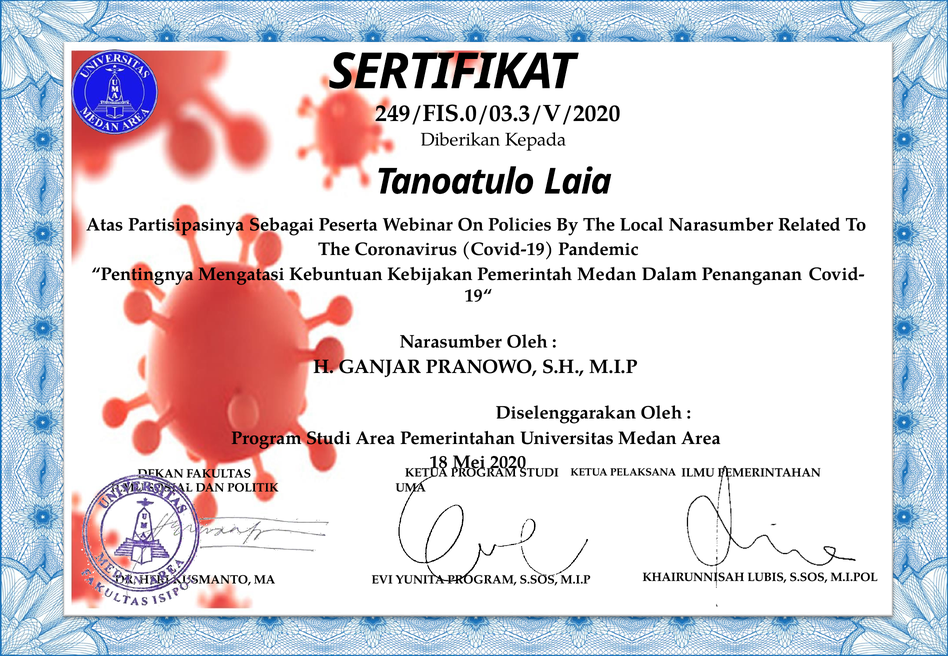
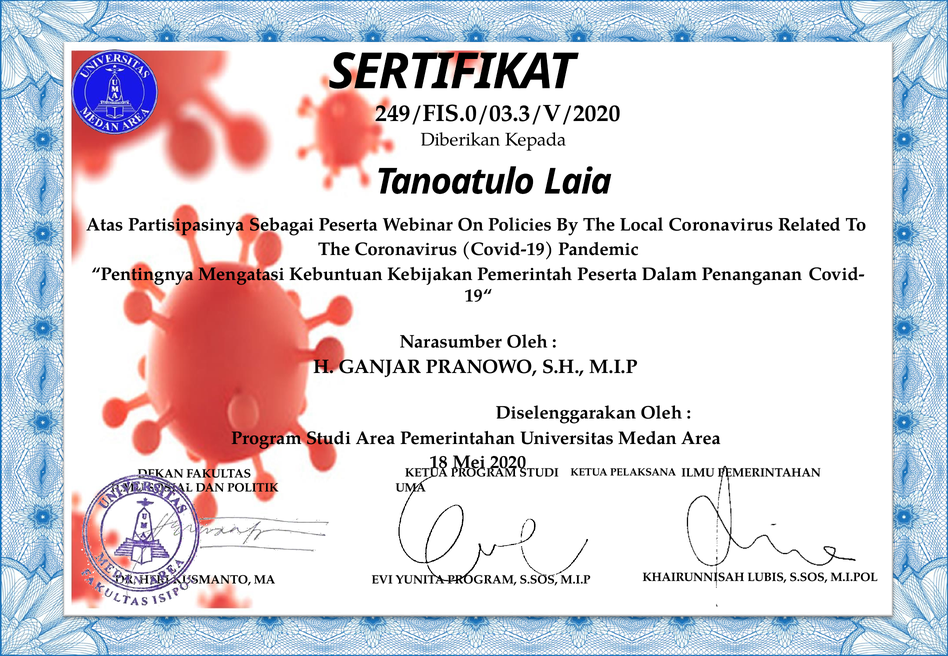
Local Narasumber: Narasumber -> Coronavirus (721, 225)
Pemerintah Medan: Medan -> Peserta (607, 274)
